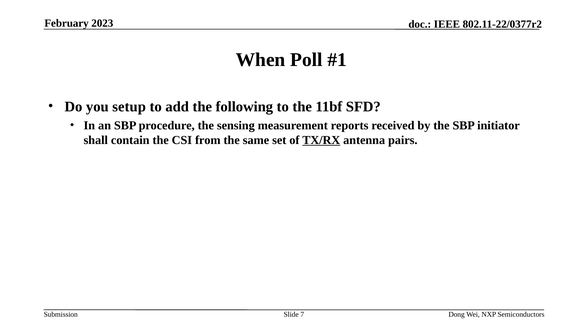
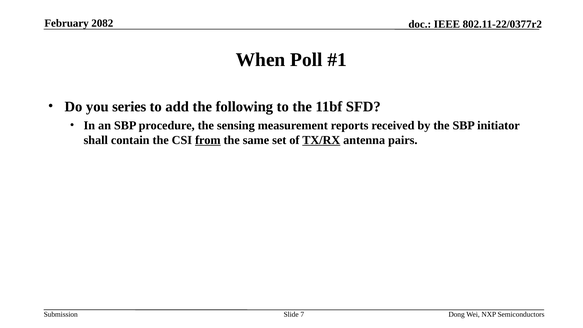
2023: 2023 -> 2082 (102, 23)
setup: setup -> series (129, 107)
from underline: none -> present (208, 140)
